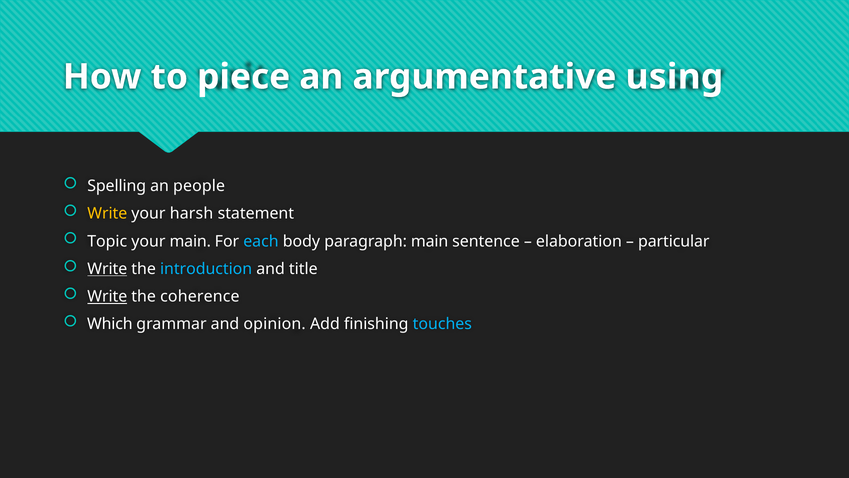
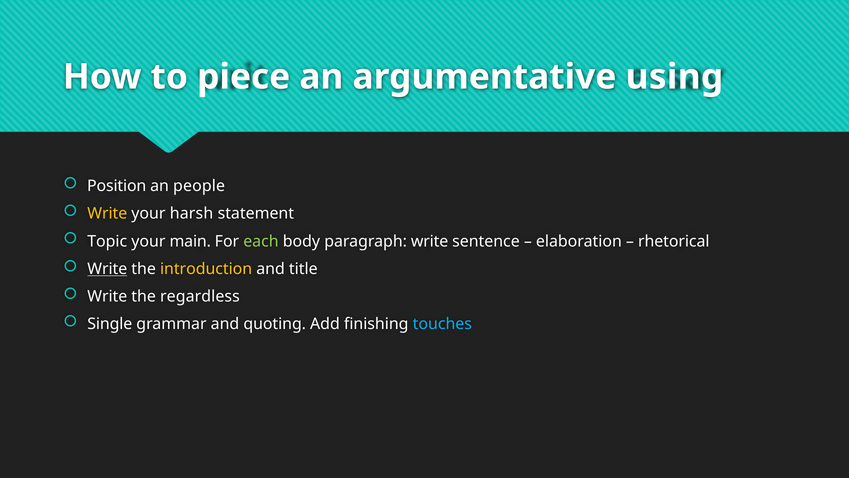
Spelling: Spelling -> Position (117, 186)
each colour: light blue -> light green (261, 241)
paragraph main: main -> write (430, 241)
particular: particular -> rhetorical (674, 241)
introduction colour: light blue -> yellow (206, 269)
Write underline: present -> none (107, 296)
coherence: coherence -> regardless (200, 296)
Which: Which -> Single (110, 324)
opinion: opinion -> quoting (275, 324)
